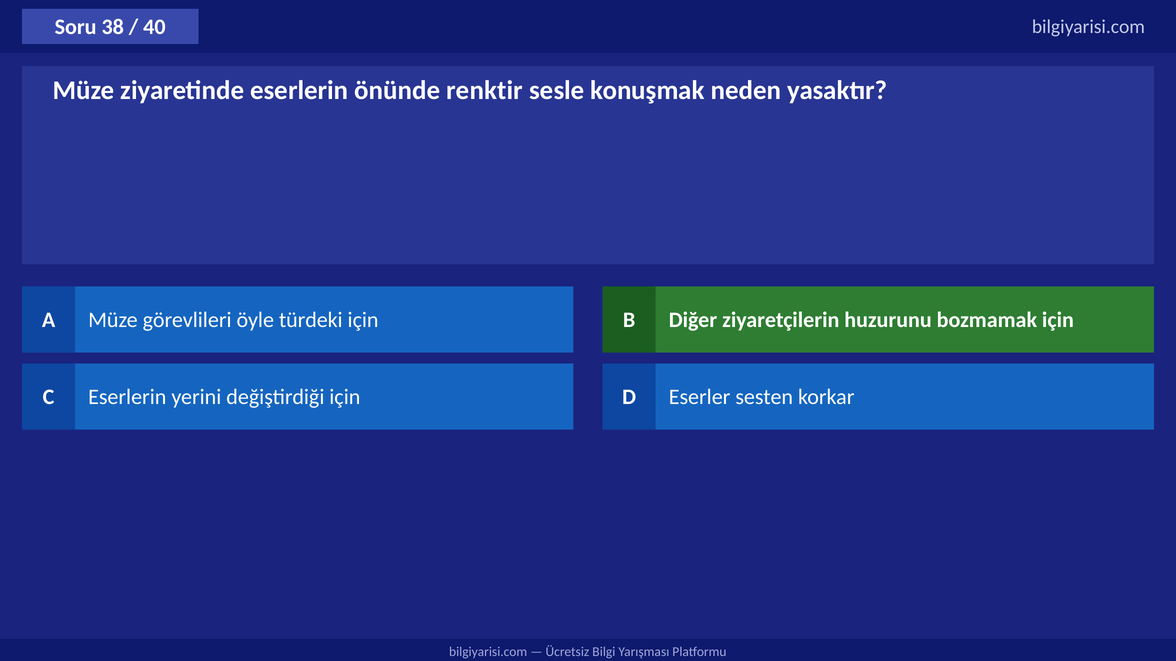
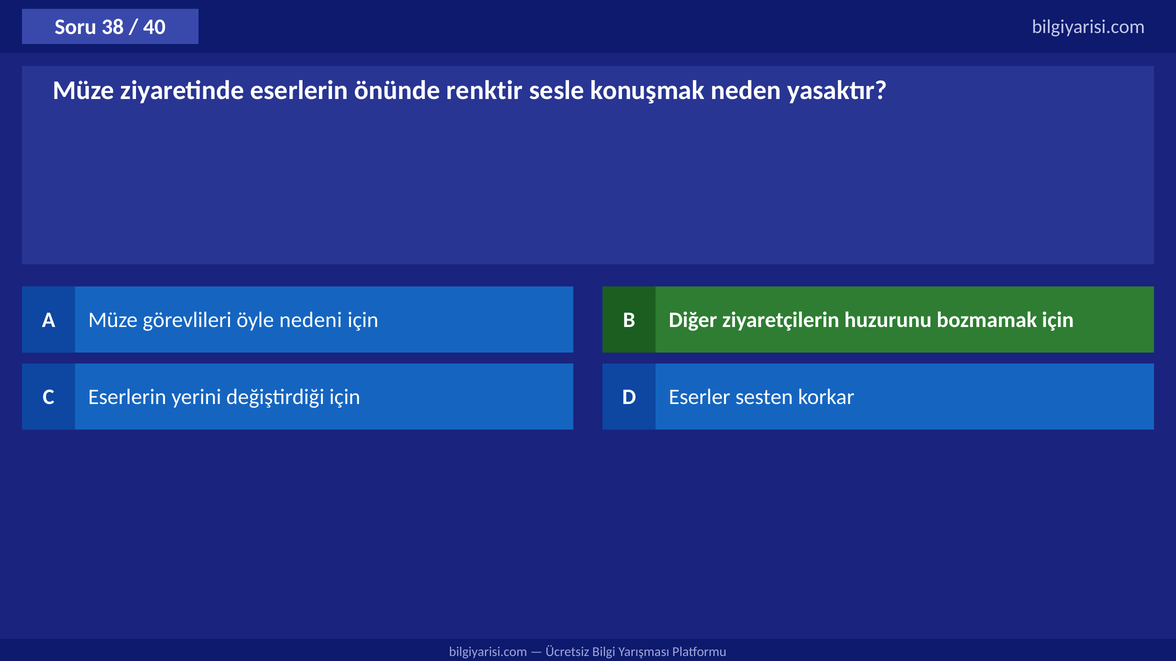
türdeki: türdeki -> nedeni (311, 320)
